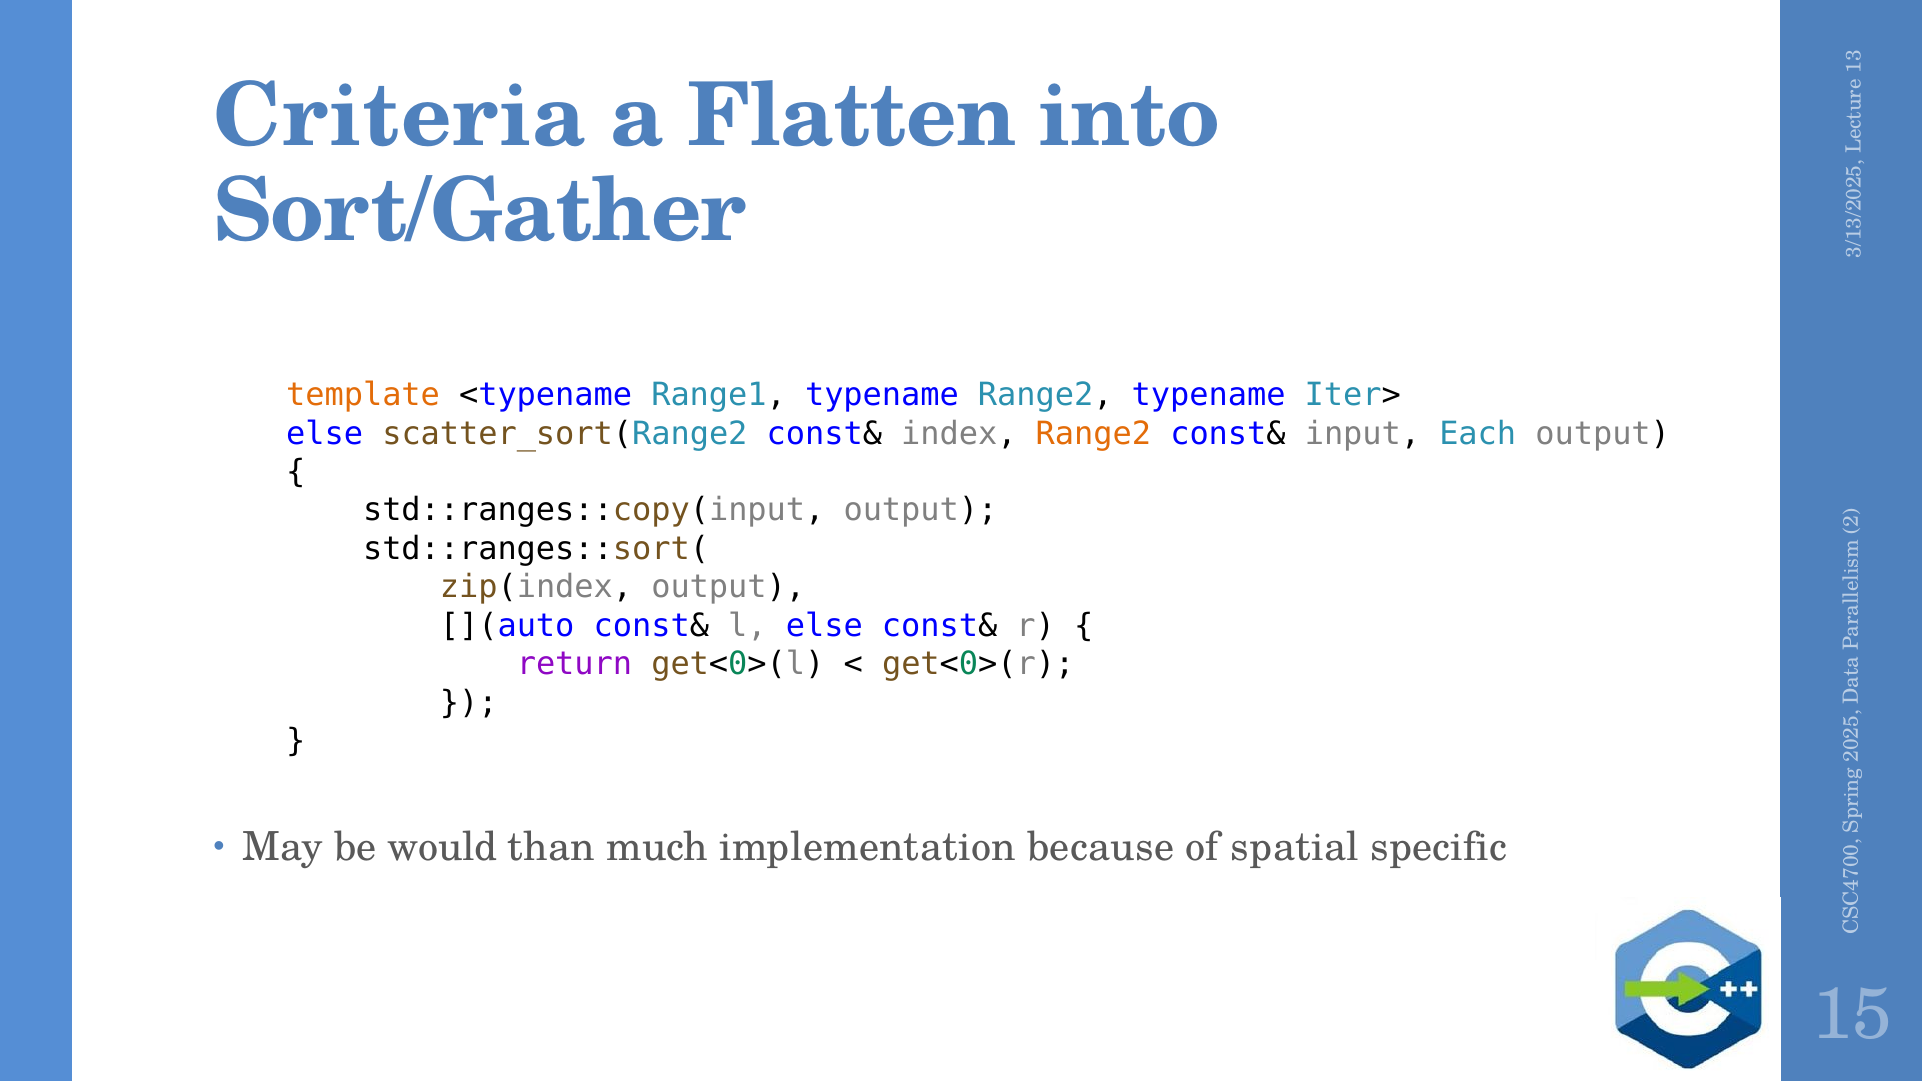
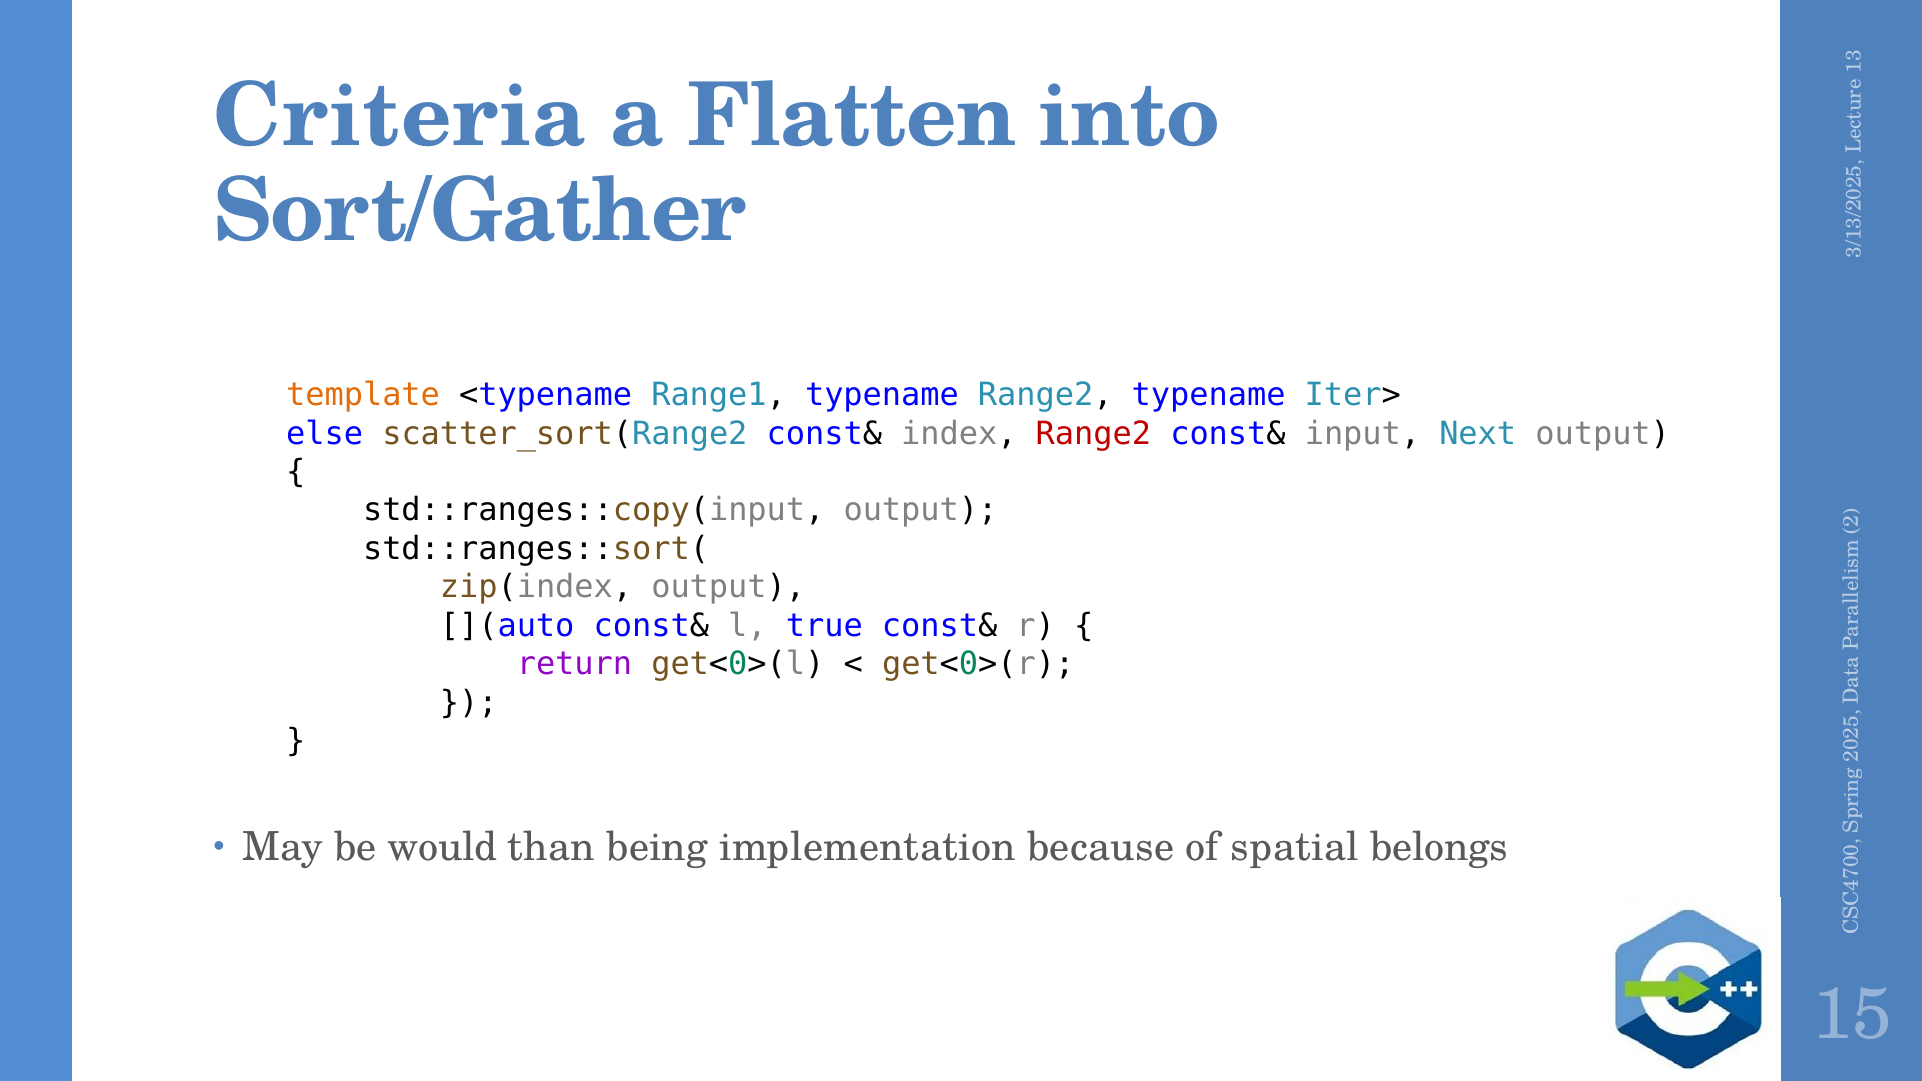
Range2 colour: orange -> red (1093, 434)
Each: Each -> Next (1478, 434)
l else: else -> true (824, 626)
much: much -> being (657, 848)
specific: specific -> belongs (1439, 848)
